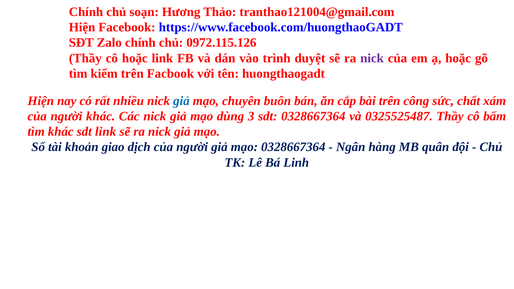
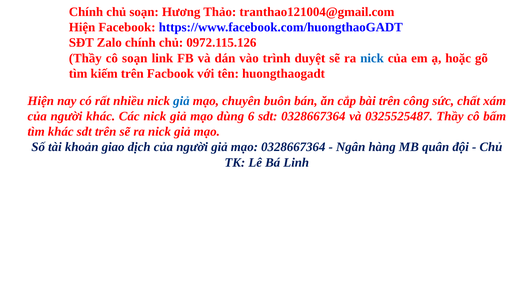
cô hoặc: hoặc -> soạn (135, 58)
nick colour: purple -> blue (372, 58)
3: 3 -> 6 (251, 116)
sdt link: link -> trên (106, 132)
